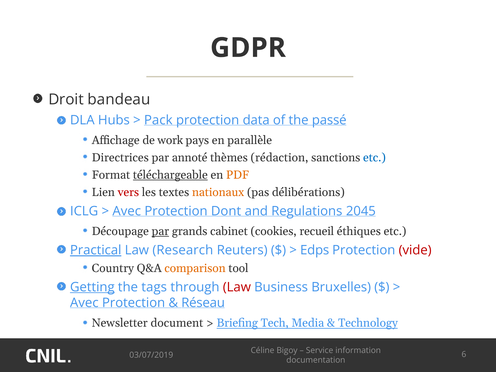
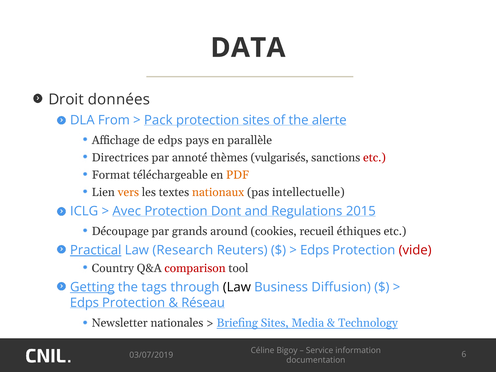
GDPR: GDPR -> DATA (248, 48)
bandeau: bandeau -> données (119, 99)
Hubs: Hubs -> From (114, 120)
protection data: data -> sites (256, 120)
passé: passé -> alerte (329, 120)
de work: work -> edps (170, 140)
rédaction: rédaction -> vulgarisés (280, 158)
etc colour: blue -> red (374, 158)
téléchargeable underline: present -> none (170, 175)
vers colour: red -> orange (128, 192)
délibérations: délibérations -> intellectuelle (308, 192)
2045: 2045 -> 2015 (361, 211)
par underline: present -> none (160, 231)
cabinet: cabinet -> around (229, 231)
comparison colour: orange -> red (195, 268)
Law colour: red -> black (237, 287)
Bruxelles: Bruxelles -> Diffusion (341, 287)
Avec: Avec -> Edps (84, 303)
document: document -> nationales (177, 323)
Briefing Tech: Tech -> Sites (275, 323)
